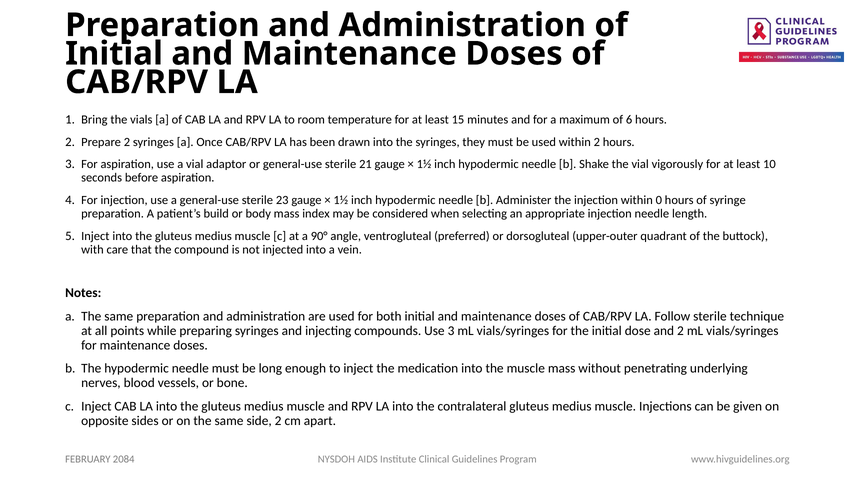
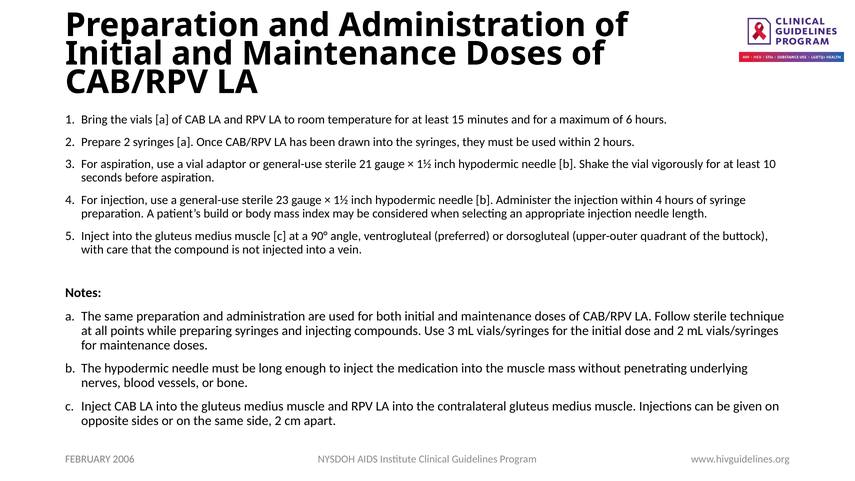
within 0: 0 -> 4 (659, 200)
2084: 2084 -> 2006 (124, 459)
